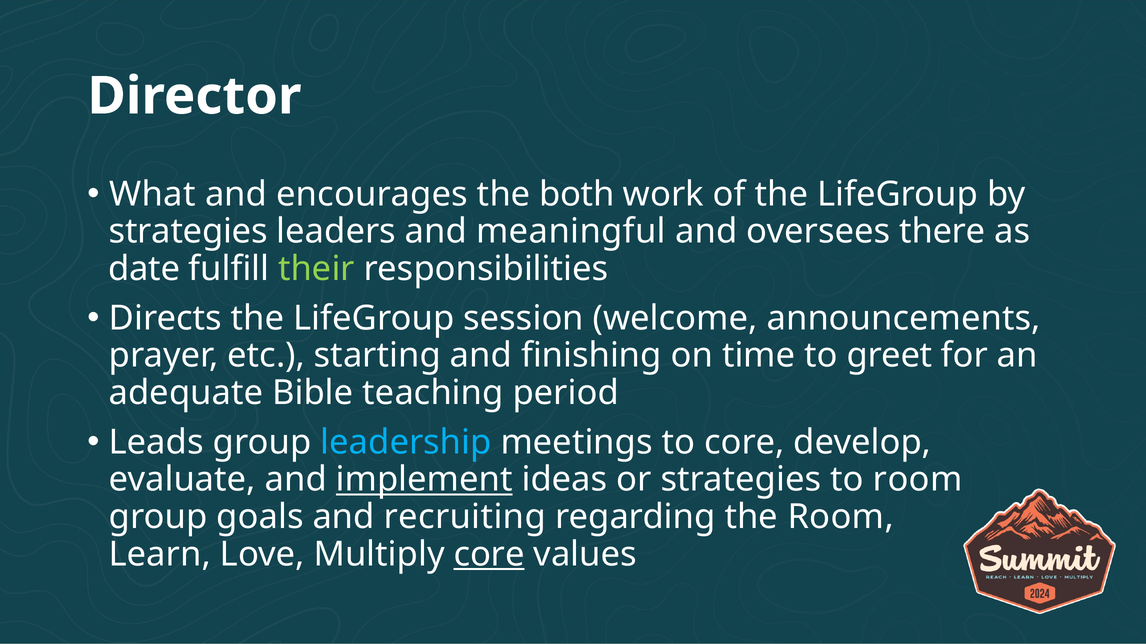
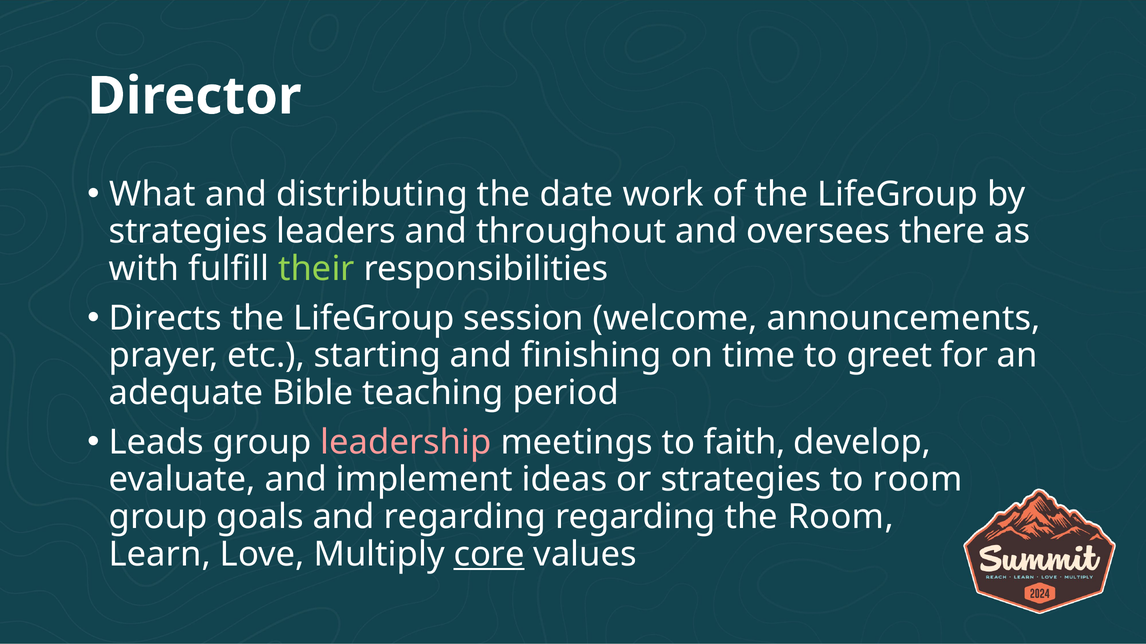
encourages: encourages -> distributing (372, 194)
both: both -> date (577, 194)
meaningful: meaningful -> throughout (571, 232)
date: date -> with (144, 269)
leadership colour: light blue -> pink (406, 443)
to core: core -> faith (744, 443)
implement underline: present -> none (424, 480)
and recruiting: recruiting -> regarding (465, 517)
